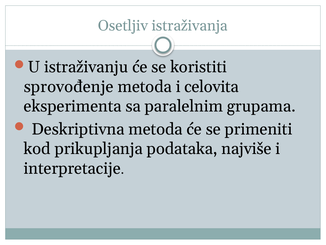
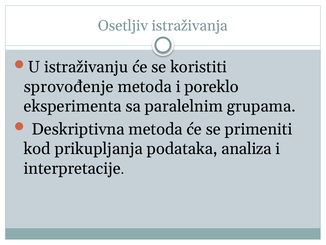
celovita: celovita -> poreklo (212, 87)
najviše: najviše -> analiza (246, 148)
